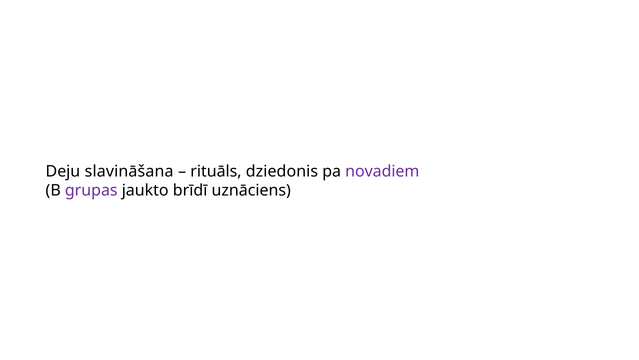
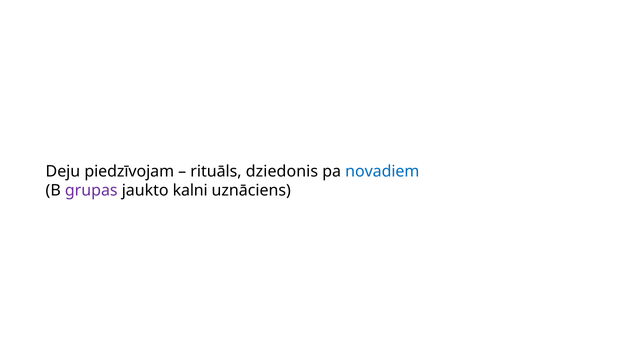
slavināšana: slavināšana -> piedzīvojam (129, 171)
novadiem colour: purple -> blue (382, 171)
brīdī: brīdī -> kalni (190, 190)
